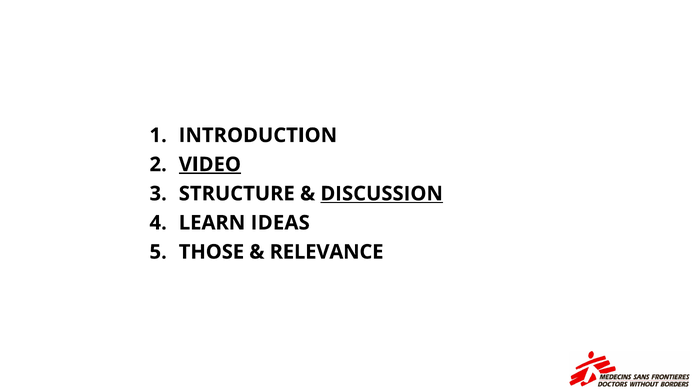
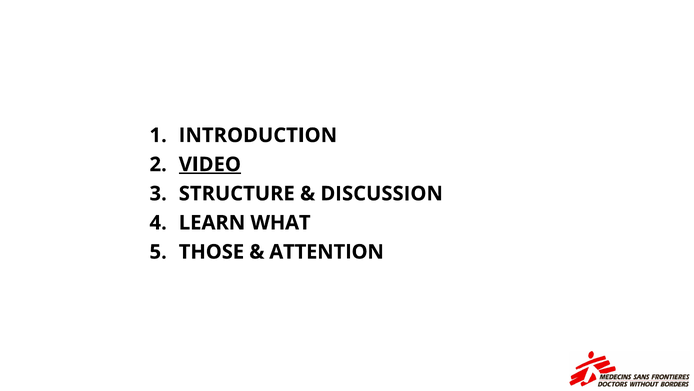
DISCUSSION underline: present -> none (382, 193)
IDEAS: IDEAS -> WHAT (281, 222)
RELEVANCE: RELEVANCE -> ATTENTION (327, 252)
